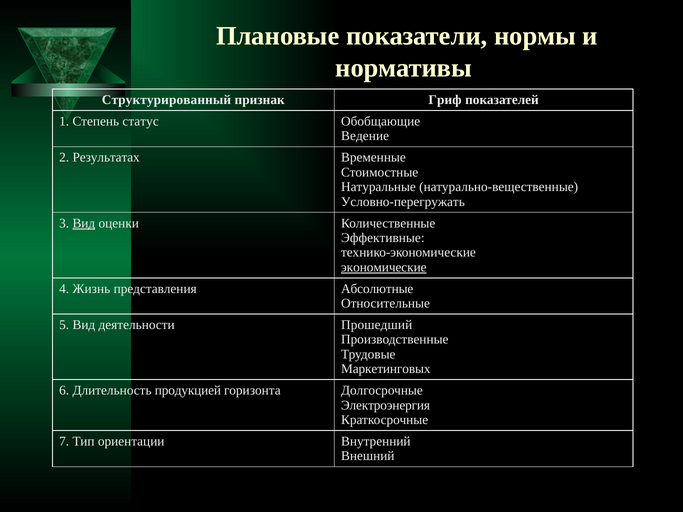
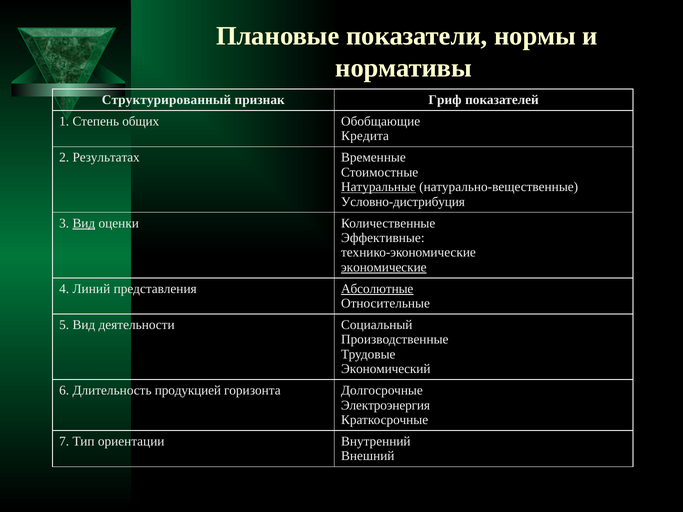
статус: статус -> общих (141, 121)
Ведение: Ведение -> Кредита (365, 136)
Натуральные underline: none -> present (378, 187)
Условно-перегружать: Условно-перегружать -> Условно-дистрибуция (403, 202)
Жизнь: Жизнь -> Линий (91, 289)
Абсолютные underline: none -> present (377, 289)
Прошедший: Прошедший -> Социальный (377, 325)
Маркетинговых: Маркетинговых -> Экономический (386, 369)
